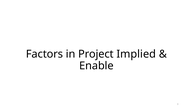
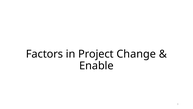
Implied: Implied -> Change (136, 54)
